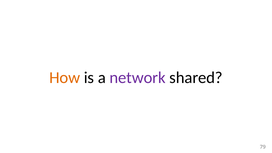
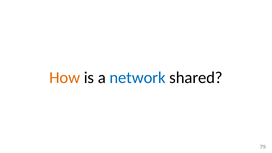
network colour: purple -> blue (138, 78)
